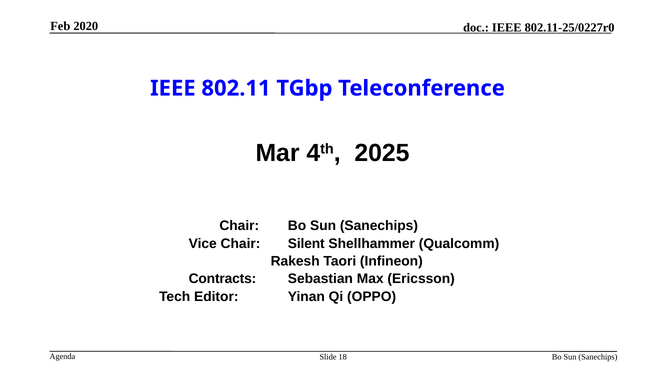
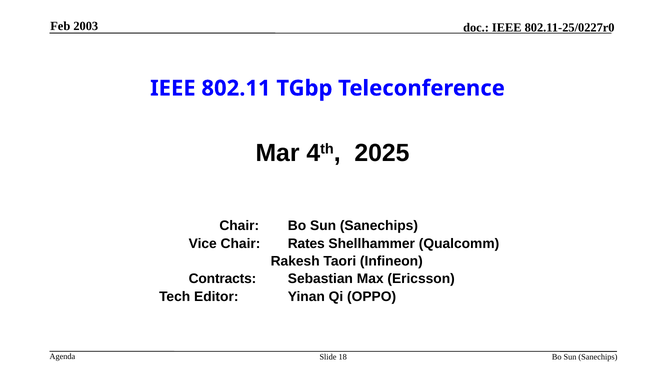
2020: 2020 -> 2003 (86, 26)
Silent: Silent -> Rates (306, 243)
